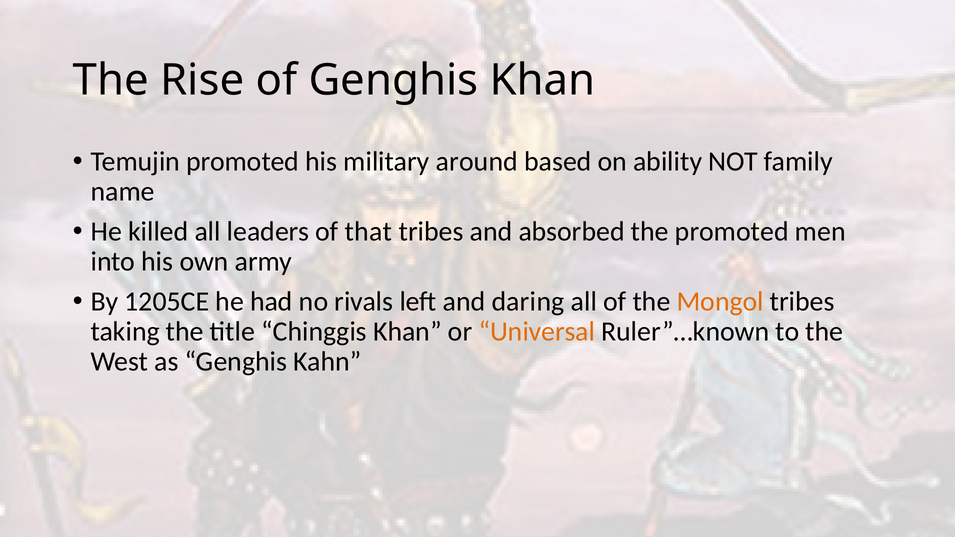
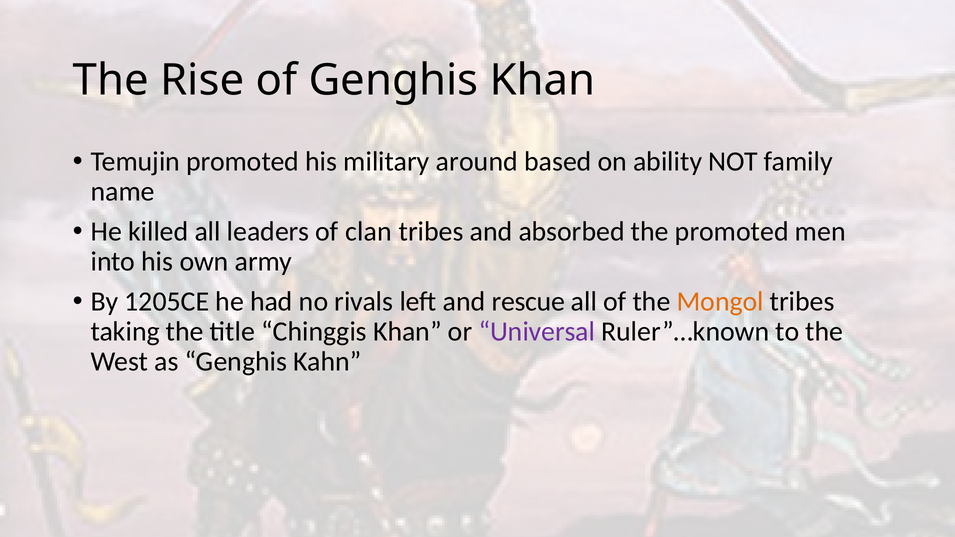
that: that -> clan (369, 232)
daring: daring -> rescue (528, 302)
Universal colour: orange -> purple (537, 332)
